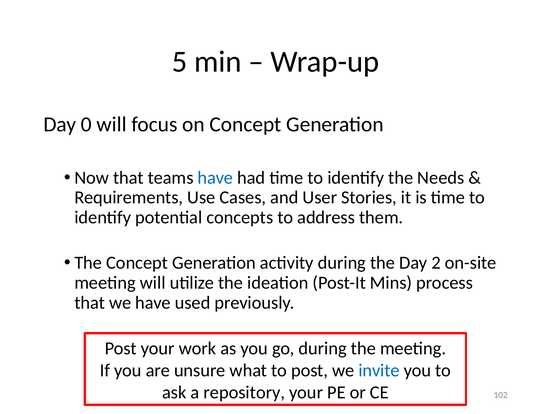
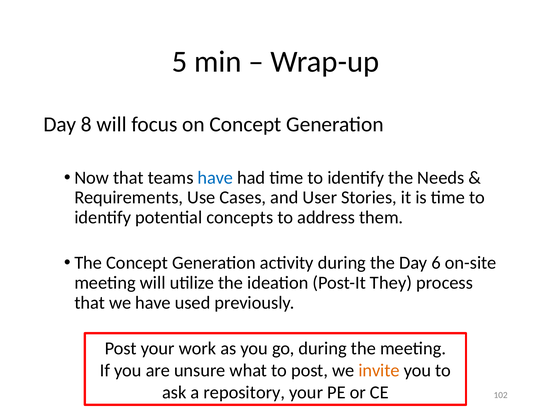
0: 0 -> 8 (86, 124)
2: 2 -> 6 (436, 262)
Mins: Mins -> They (391, 282)
invite colour: blue -> orange (379, 370)
